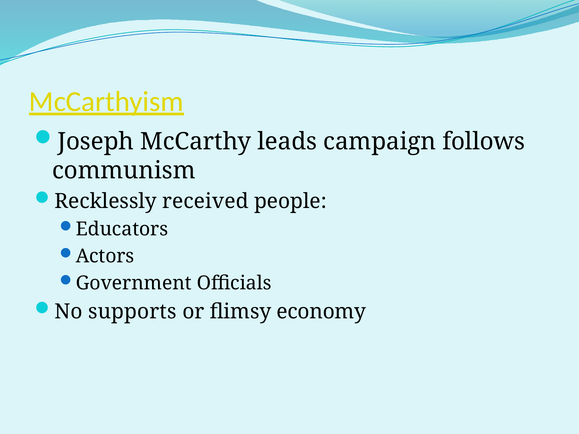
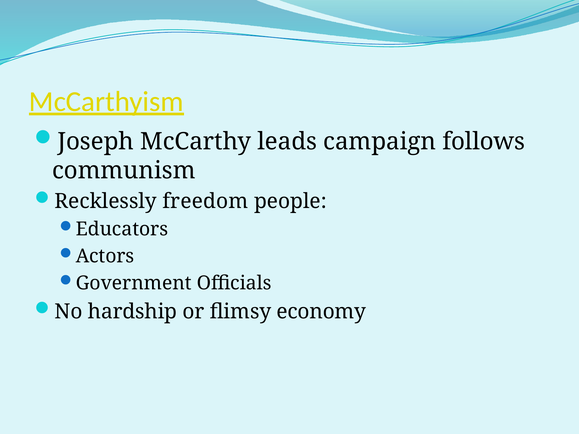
received: received -> freedom (205, 202)
supports: supports -> hardship (133, 312)
